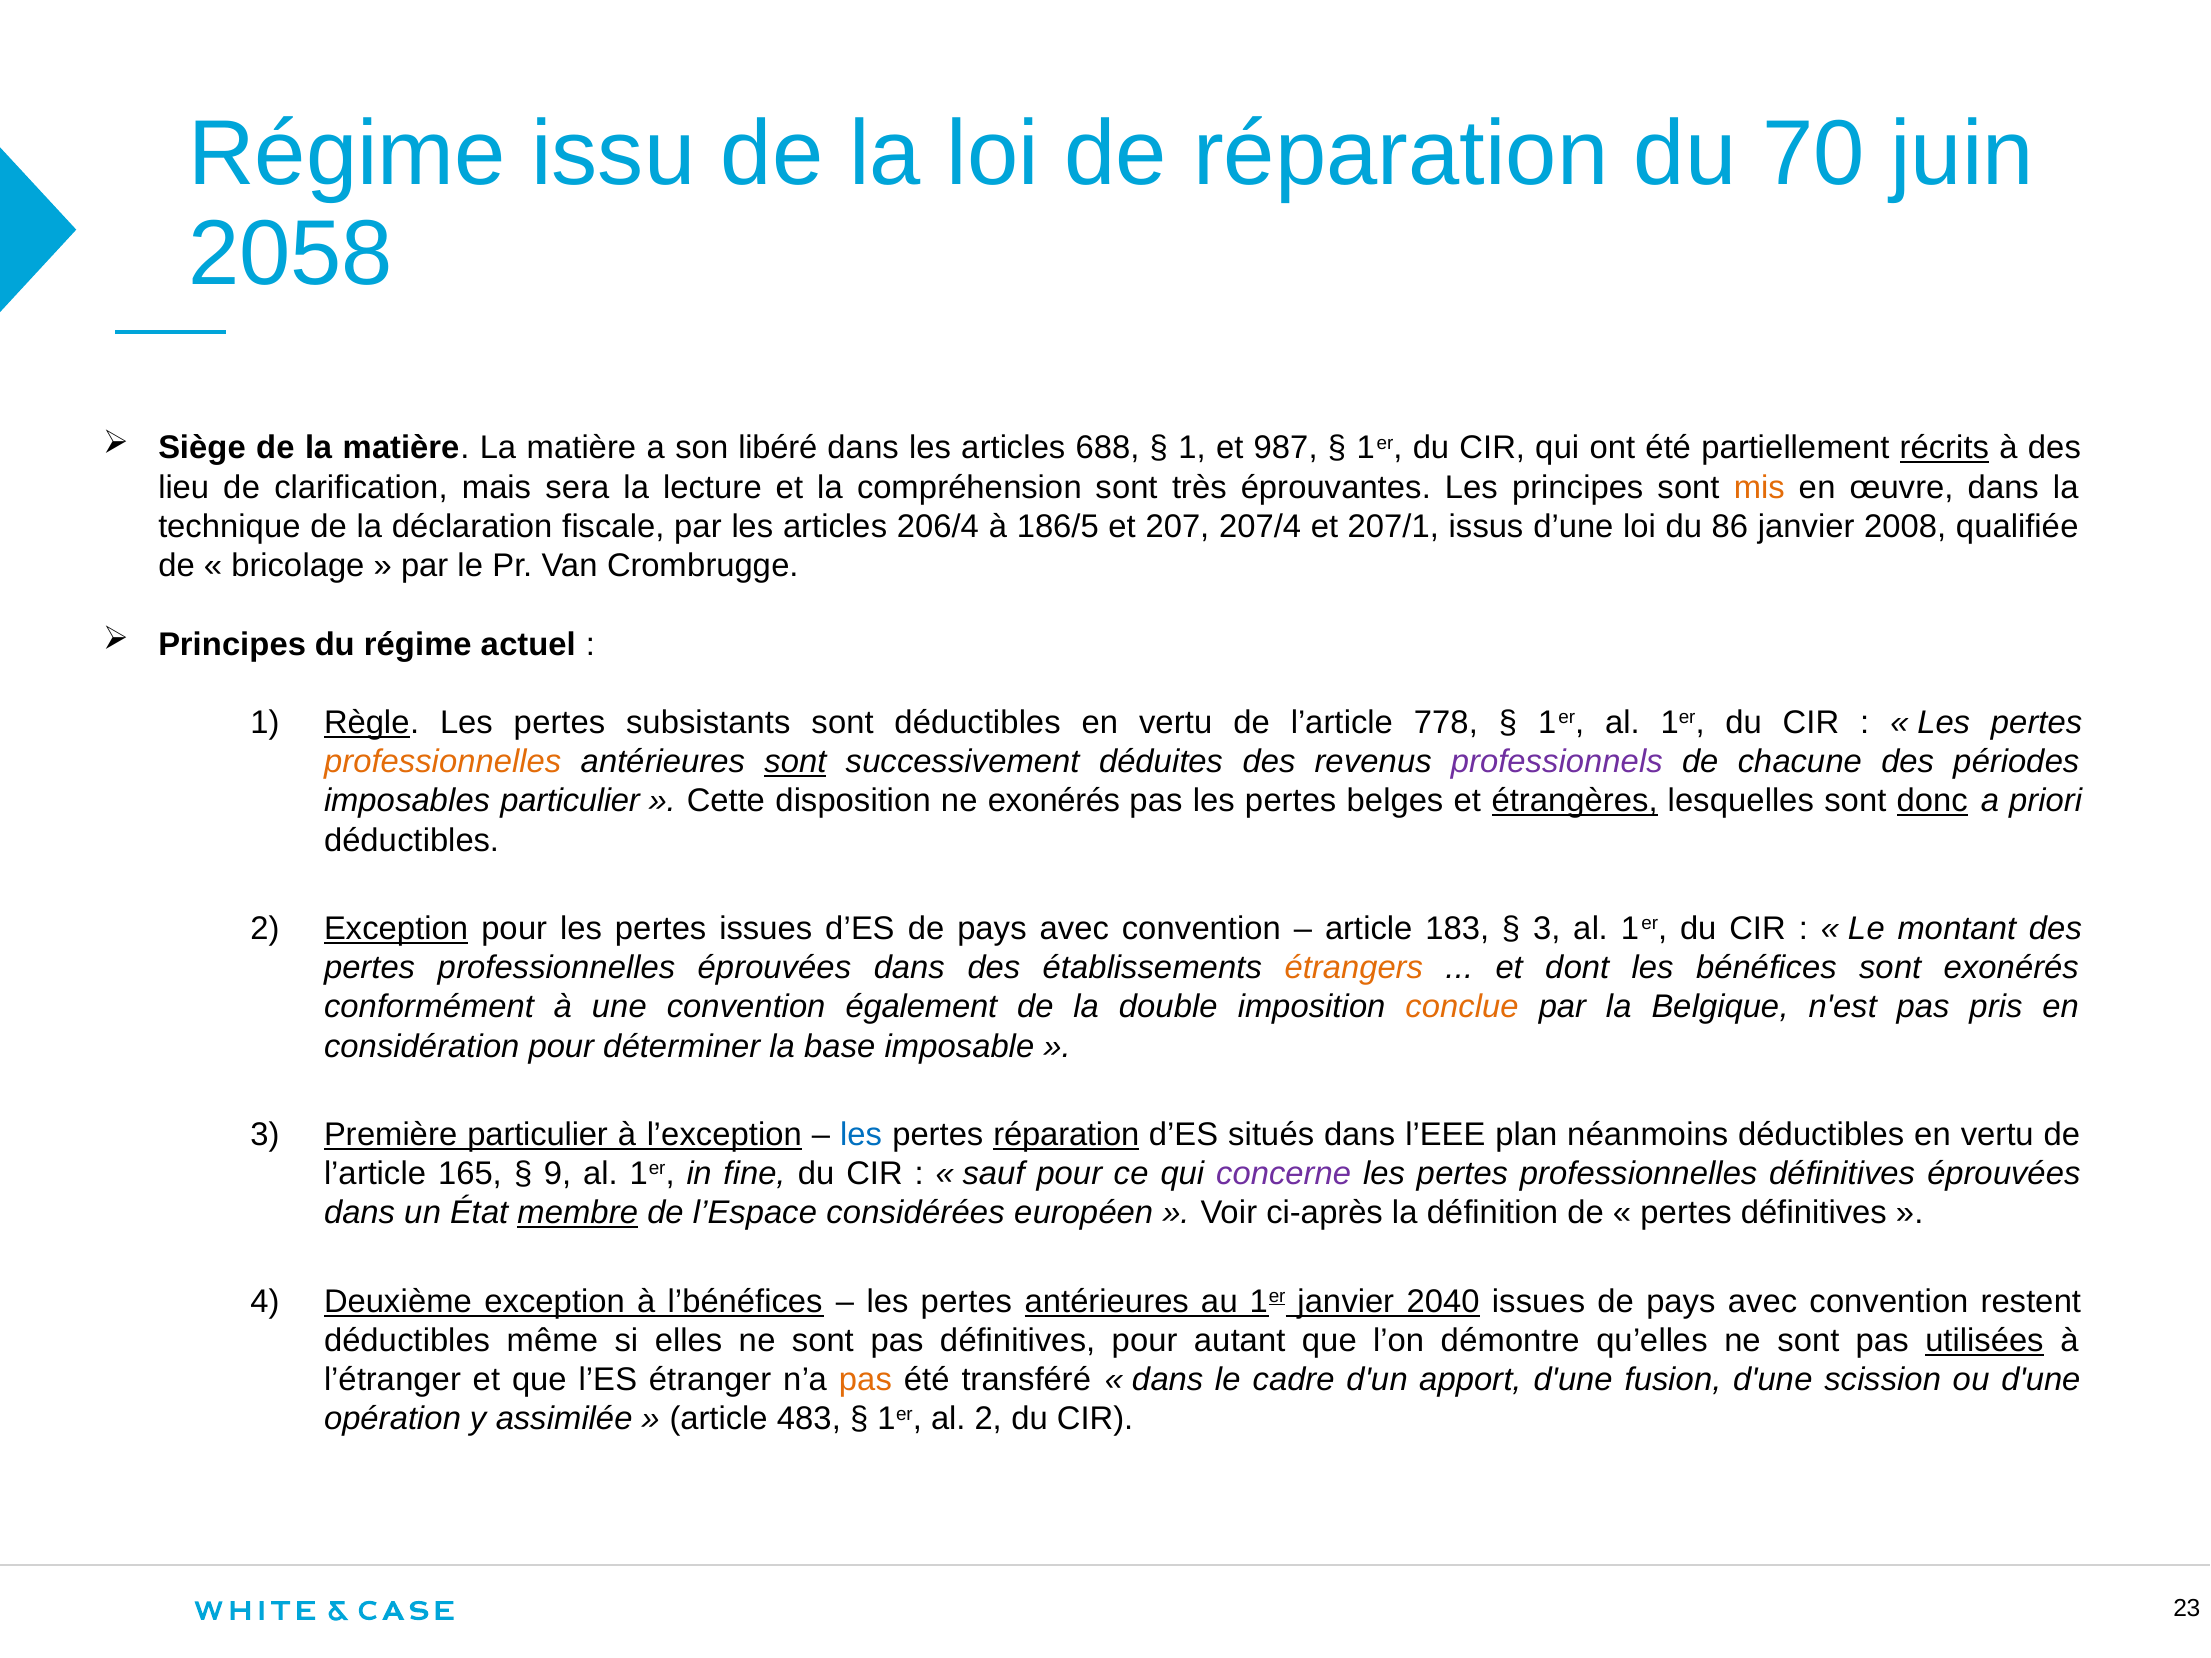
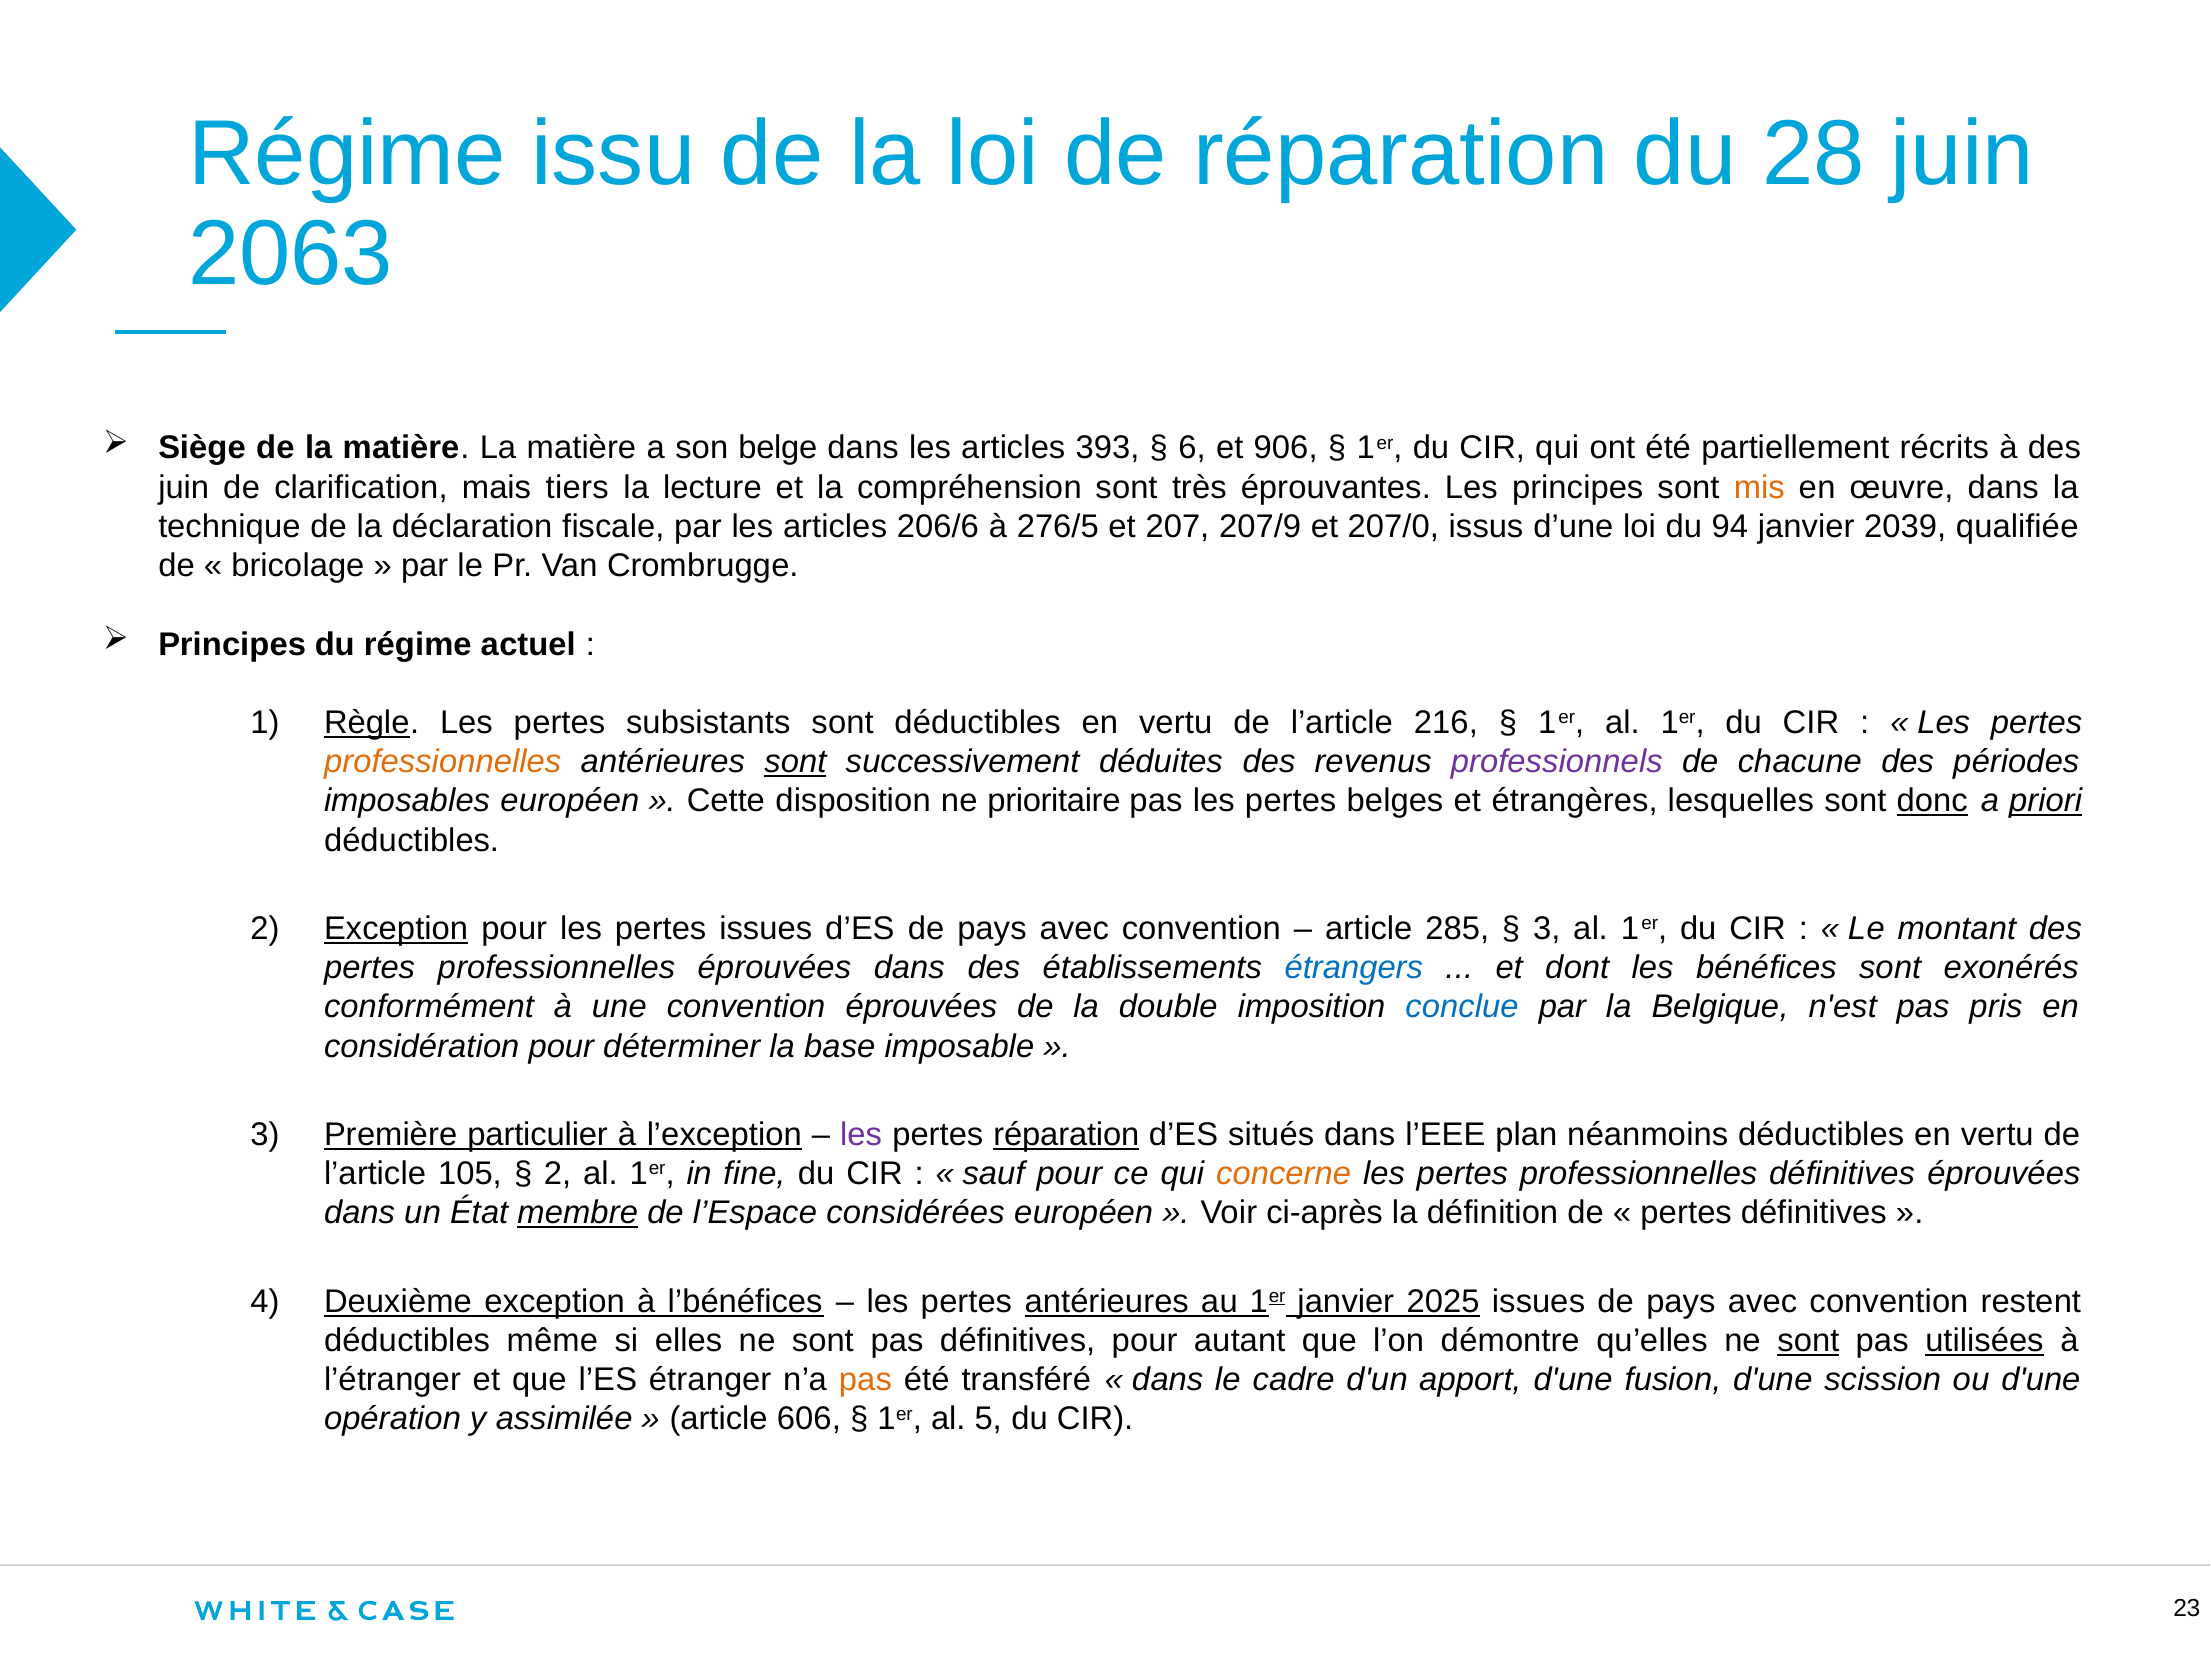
70: 70 -> 28 (1814, 155)
2058: 2058 -> 2063 (291, 254)
libéré: libéré -> belge (778, 448)
688: 688 -> 393 (1107, 448)
1: 1 -> 6 (1192, 448)
987: 987 -> 906 (1286, 448)
récrits underline: present -> none (1944, 448)
lieu: lieu -> juin (184, 487)
sera: sera -> tiers (577, 487)
206/4: 206/4 -> 206/6 (938, 527)
186/5: 186/5 -> 276/5 (1058, 527)
207/4: 207/4 -> 207/9 (1260, 527)
207/1: 207/1 -> 207/0 (1393, 527)
86: 86 -> 94 (1730, 527)
2008: 2008 -> 2039 (1905, 527)
778: 778 -> 216 (1446, 723)
imposables particulier: particulier -> européen (570, 801)
ne exonérés: exonérés -> prioritaire (1054, 801)
étrangères underline: present -> none (1575, 801)
priori underline: none -> present (2046, 801)
183: 183 -> 285 (1457, 929)
étrangers colour: orange -> blue (1354, 968)
convention également: également -> éprouvées (921, 1007)
conclue colour: orange -> blue (1462, 1007)
les colour: blue -> purple (861, 1135)
165: 165 -> 105 (470, 1174)
9: 9 -> 2 (558, 1174)
concerne colour: purple -> orange (1284, 1174)
2040: 2040 -> 2025 (1443, 1302)
sont underline: none -> present (1808, 1341)
483: 483 -> 606 (809, 1419)
al 2: 2 -> 5 (988, 1419)
